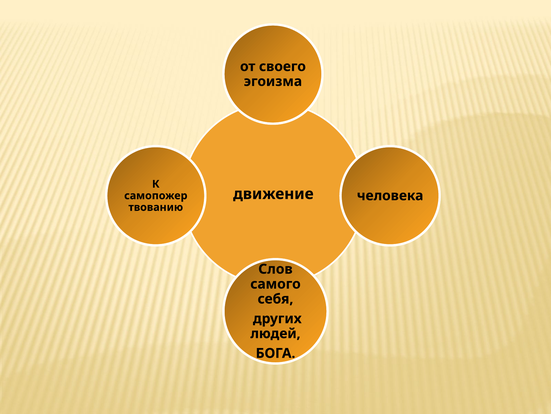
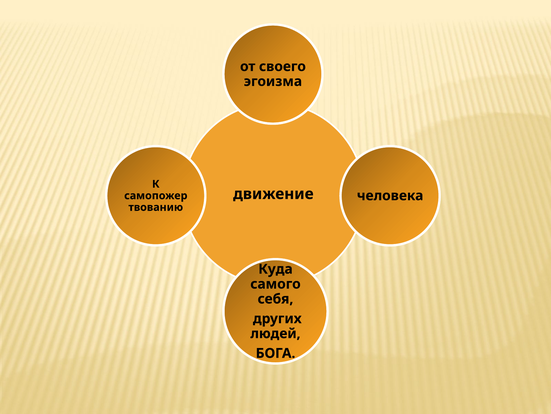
Слов: Слов -> Куда (275, 269)
